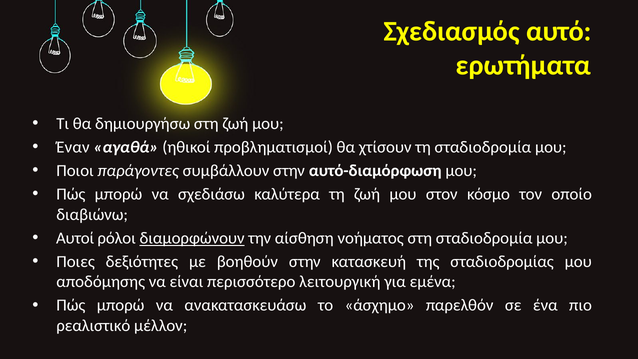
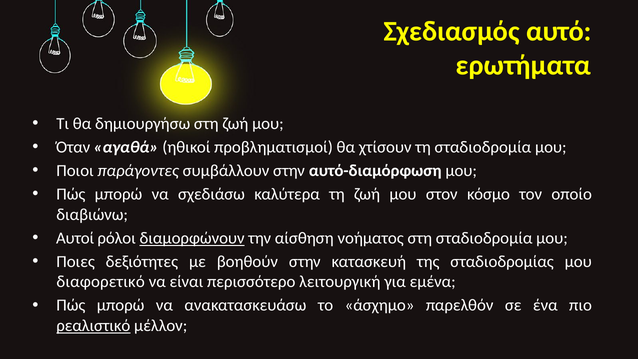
Έναν: Έναν -> Όταν (73, 147)
αποδόμησης: αποδόμησης -> διαφορετικό (101, 282)
ρεαλιστικό underline: none -> present (93, 326)
